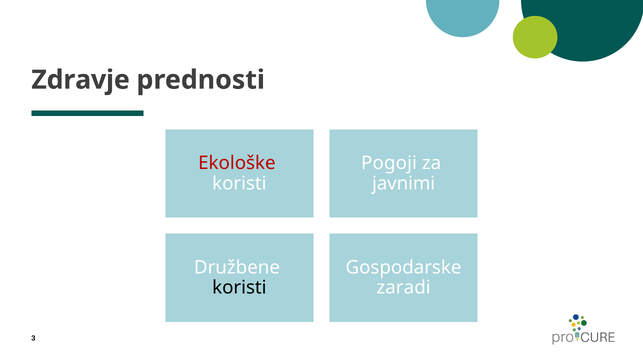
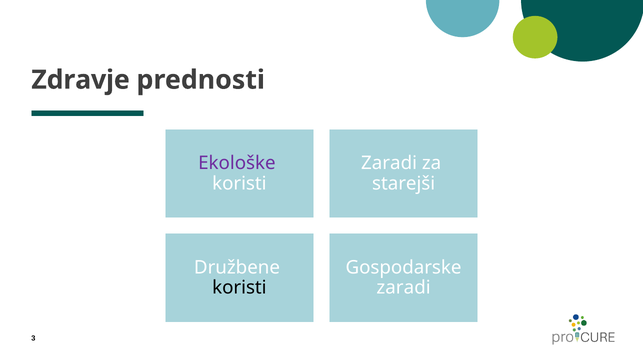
Ekološke colour: red -> purple (237, 164)
Pogoji: Pogoji -> Zaradi (389, 164)
javnimi: javnimi -> starejši (404, 184)
